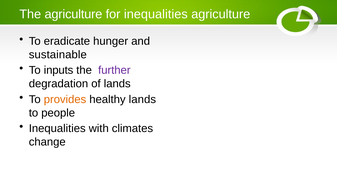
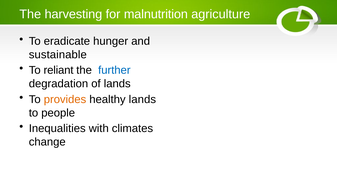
The agriculture: agriculture -> harvesting (73, 14)
for inequalities: inequalities -> malnutrition (156, 14)
inputs: inputs -> reliant (59, 70)
further colour: purple -> blue (114, 70)
